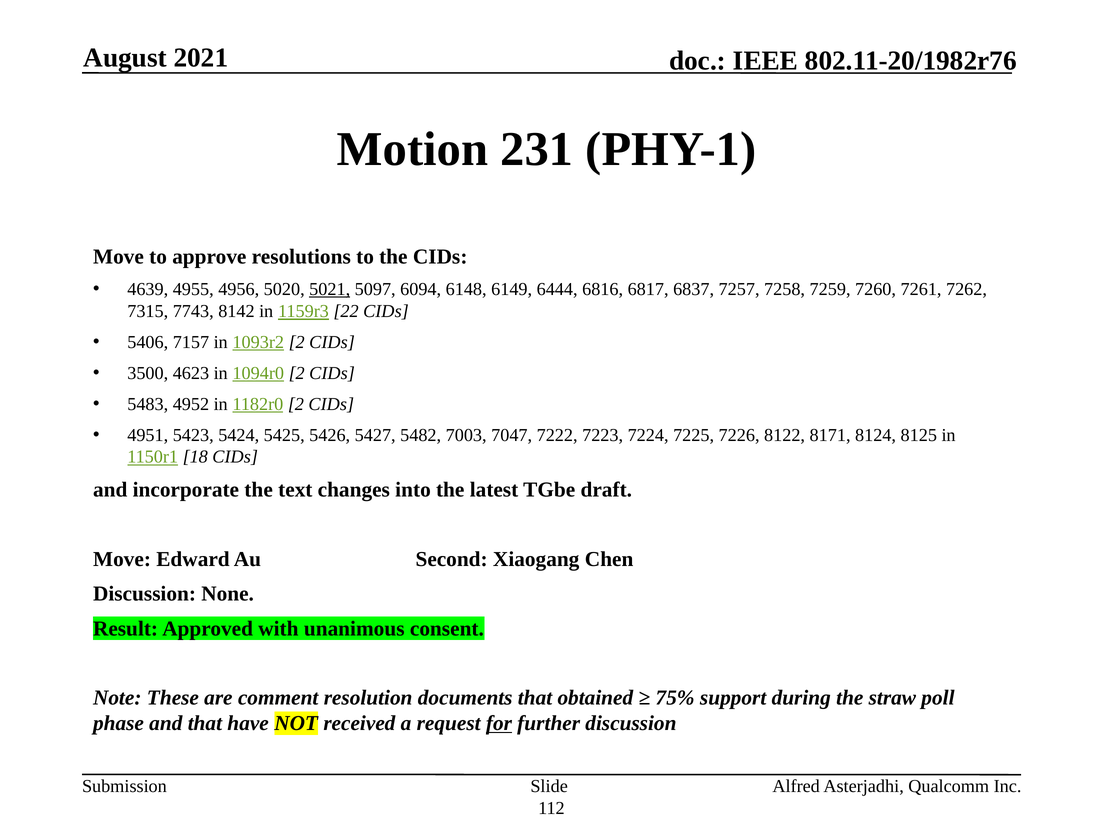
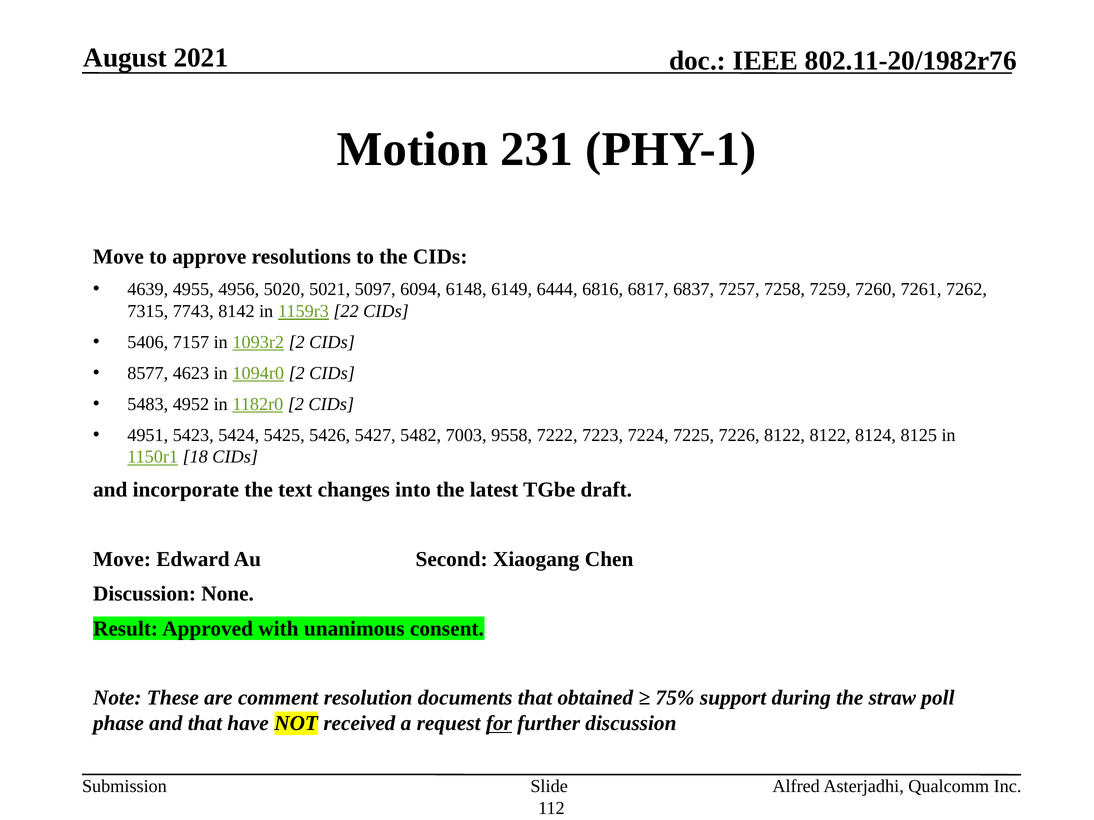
5021 underline: present -> none (330, 289)
3500: 3500 -> 8577 (148, 373)
7047: 7047 -> 9558 (512, 435)
8122 8171: 8171 -> 8122 (830, 435)
